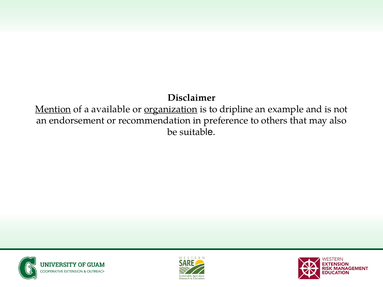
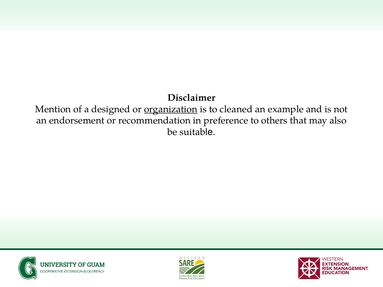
Mention underline: present -> none (53, 109)
available: available -> designed (111, 109)
dripline: dripline -> cleaned (236, 109)
